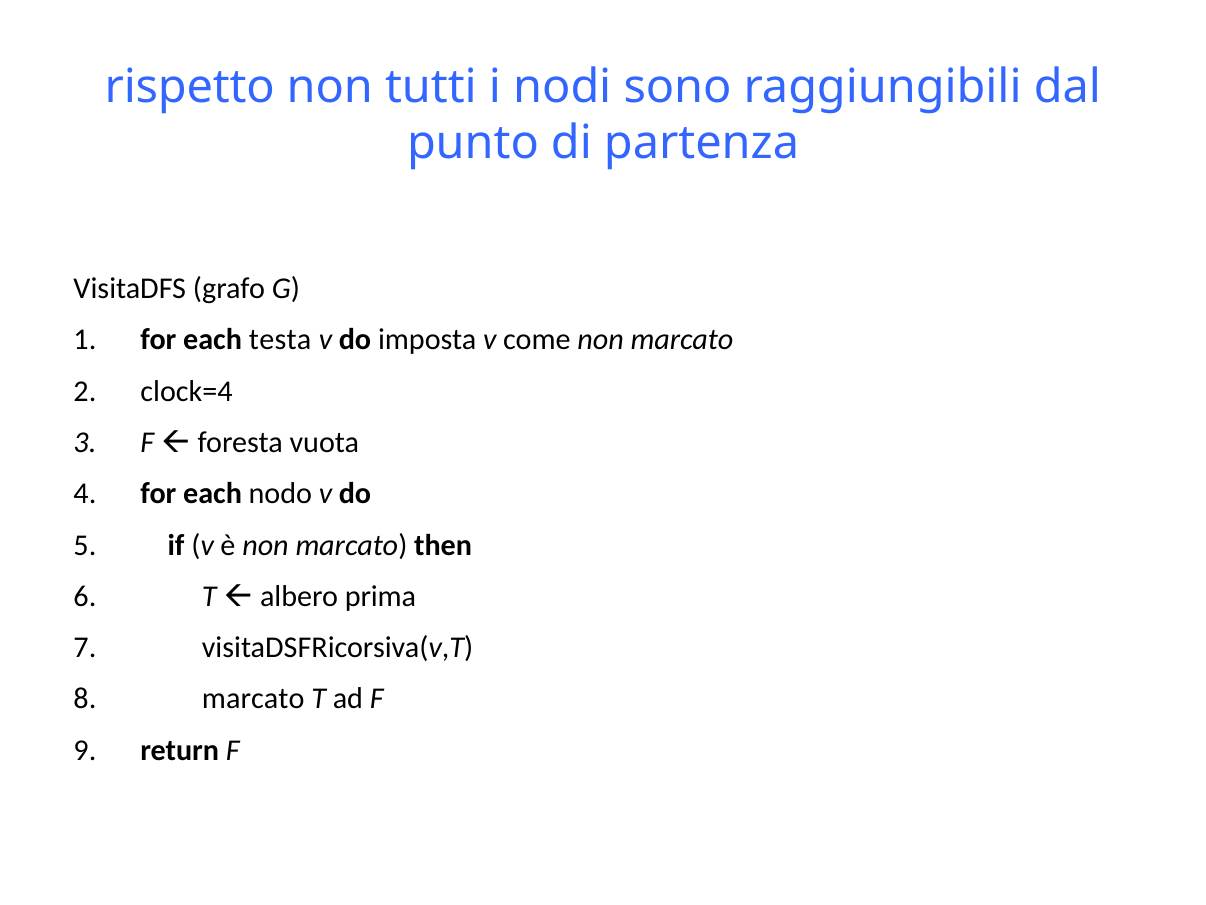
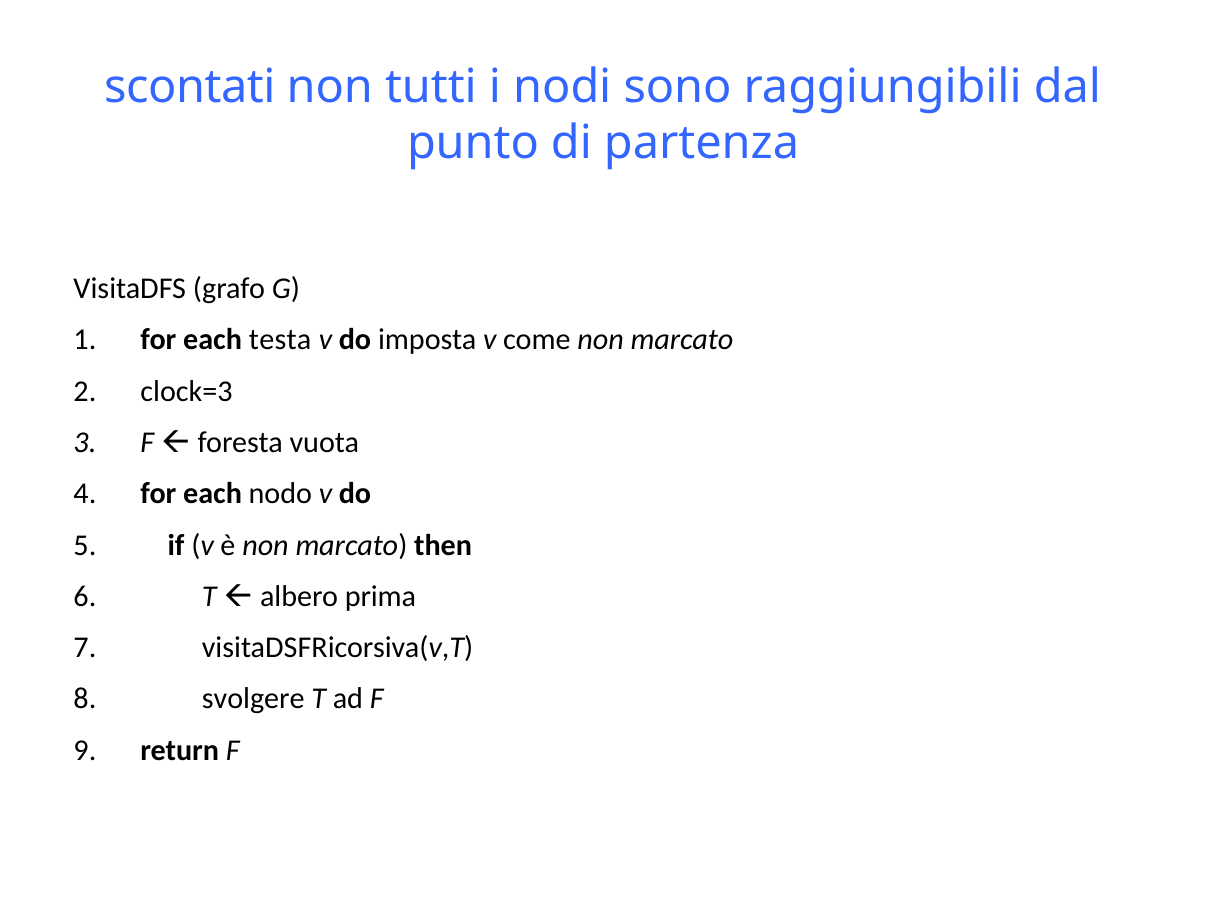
rispetto: rispetto -> scontati (190, 87)
clock=4: clock=4 -> clock=3 (187, 391)
marcato: marcato -> svolgere (253, 699)
